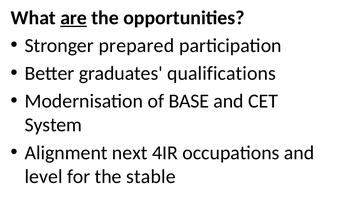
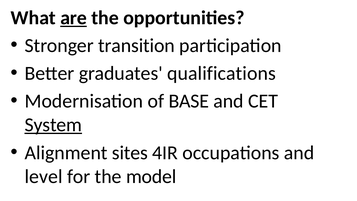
prepared: prepared -> transition (137, 45)
System underline: none -> present (53, 125)
next: next -> sites (130, 153)
stable: stable -> model (151, 176)
